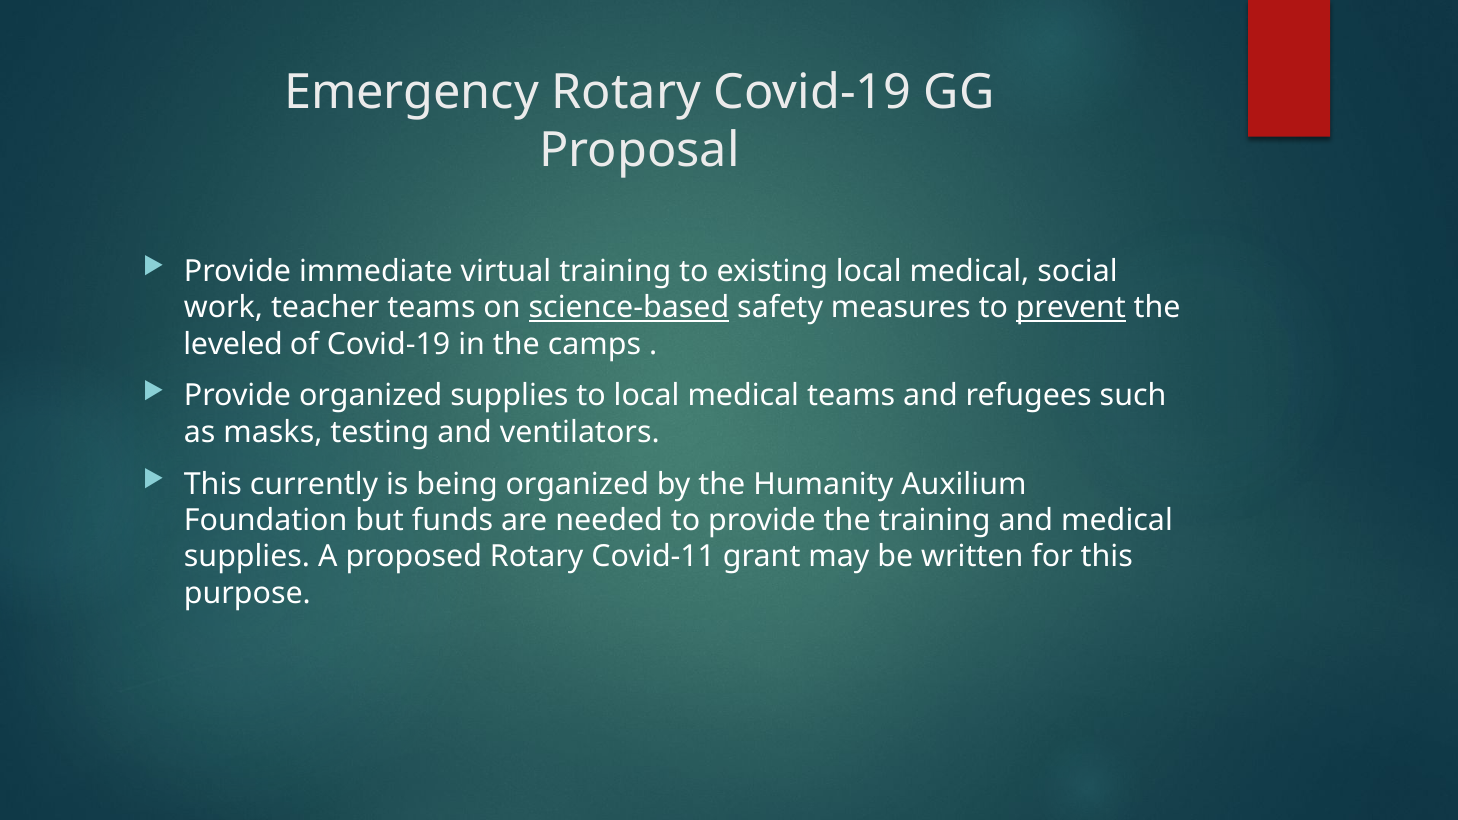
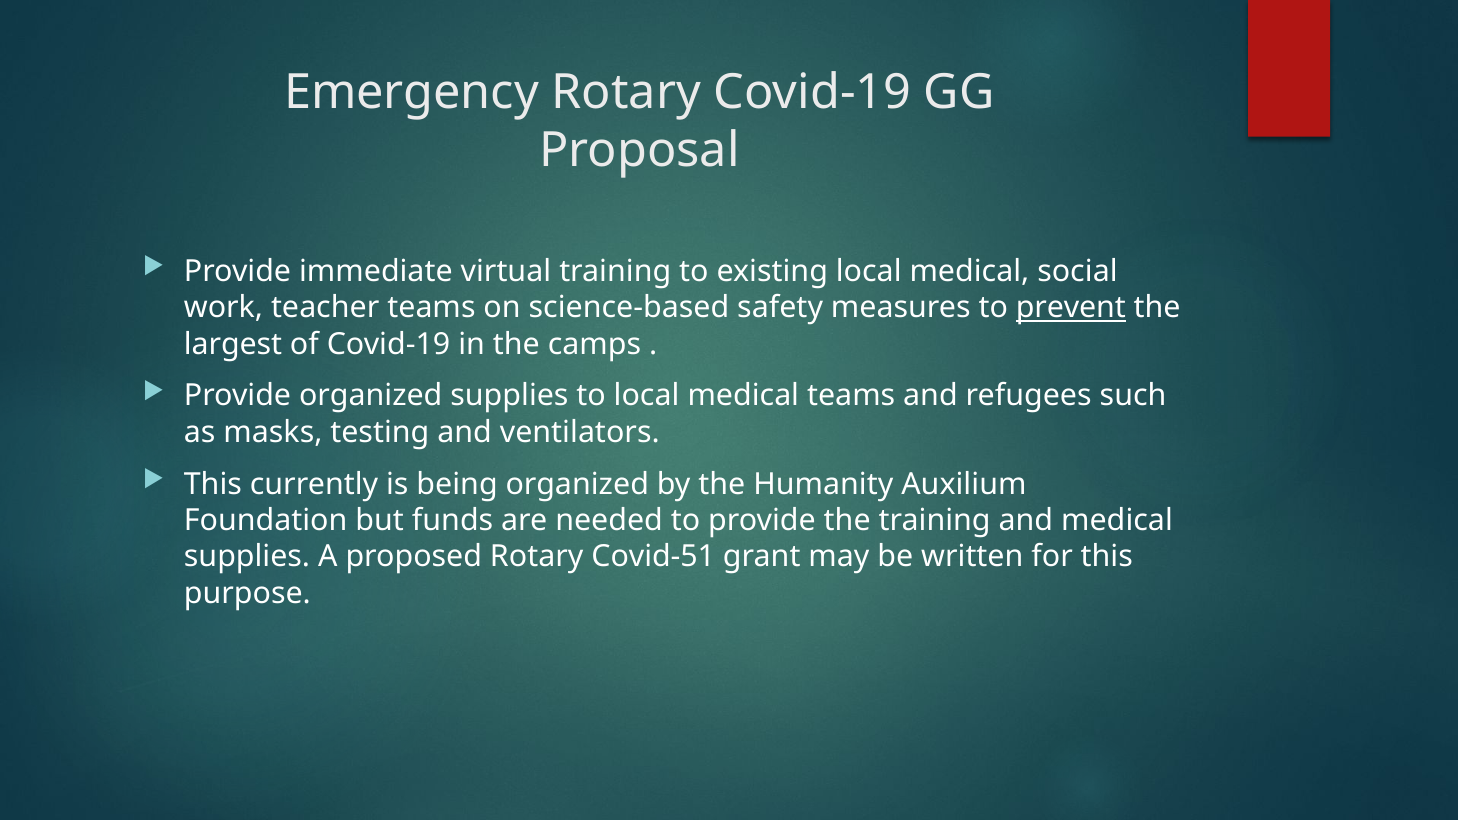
science-based underline: present -> none (629, 308)
leveled: leveled -> largest (233, 344)
Covid-11: Covid-11 -> Covid-51 (653, 557)
